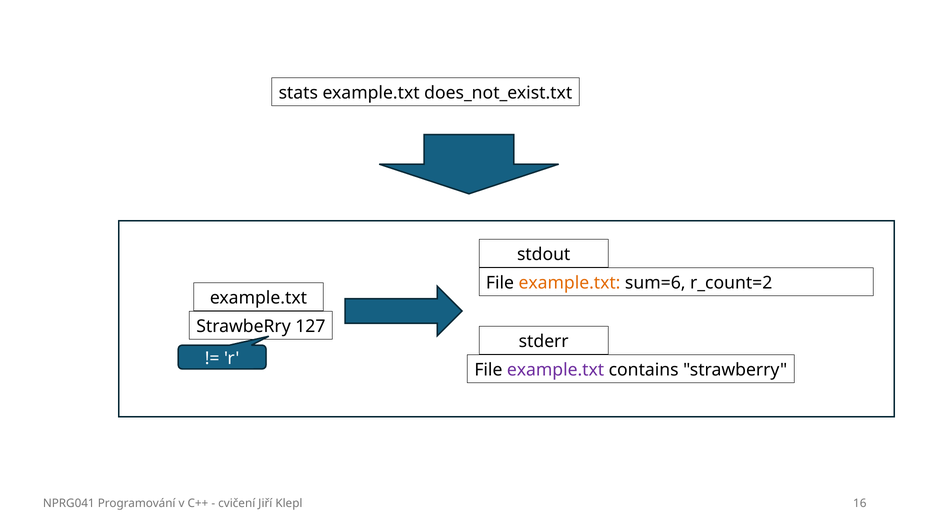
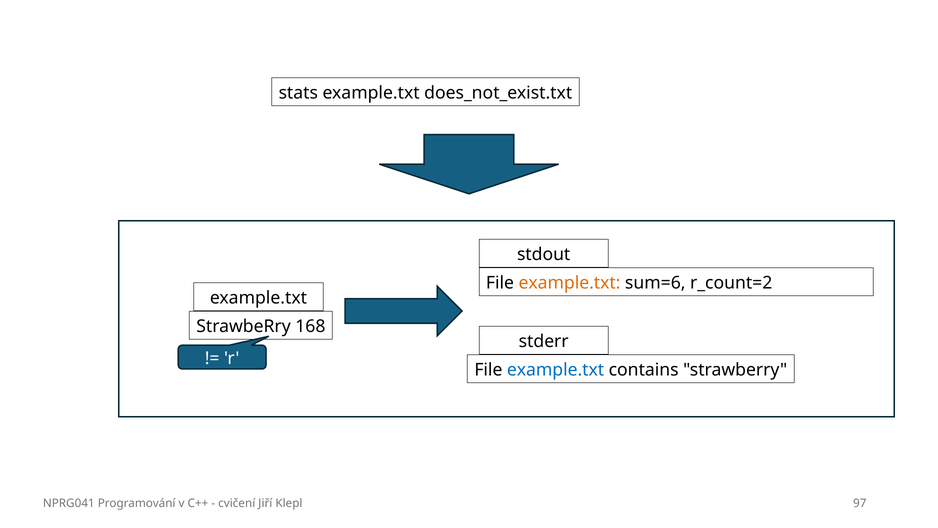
127: 127 -> 168 (310, 326)
example.txt colour: purple -> blue (556, 370)
16: 16 -> 97 (860, 503)
